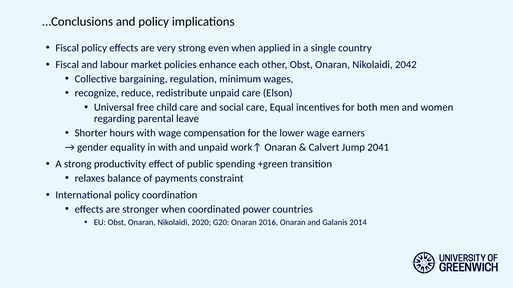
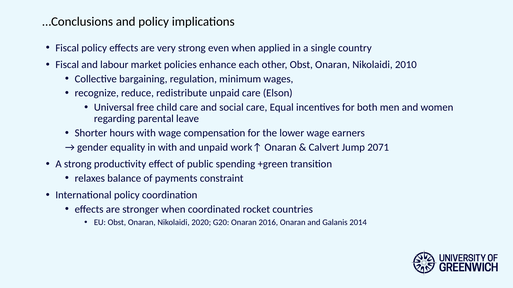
2042: 2042 -> 2010 (406, 65)
2041: 2041 -> 2071 (378, 147)
power: power -> rocket (256, 210)
